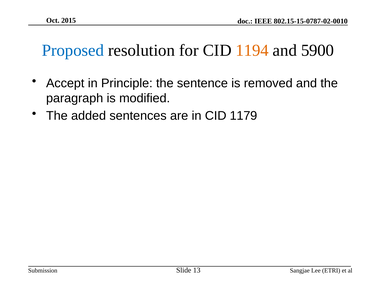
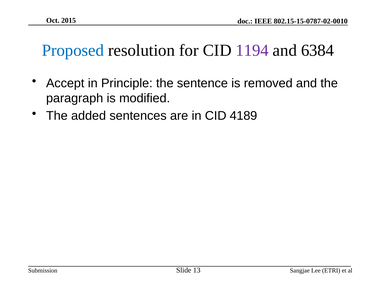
1194 colour: orange -> purple (252, 50)
5900: 5900 -> 6384 (318, 50)
1179: 1179 -> 4189 (243, 116)
